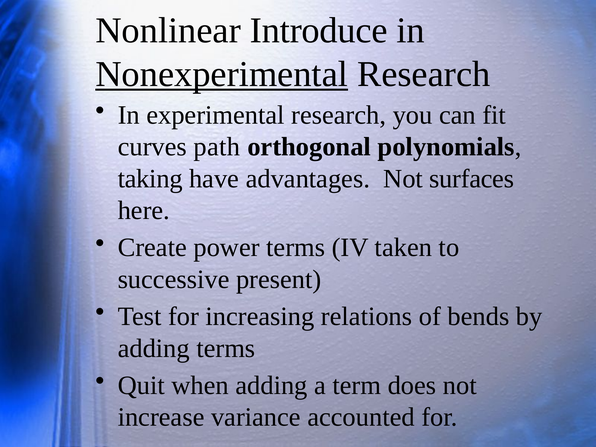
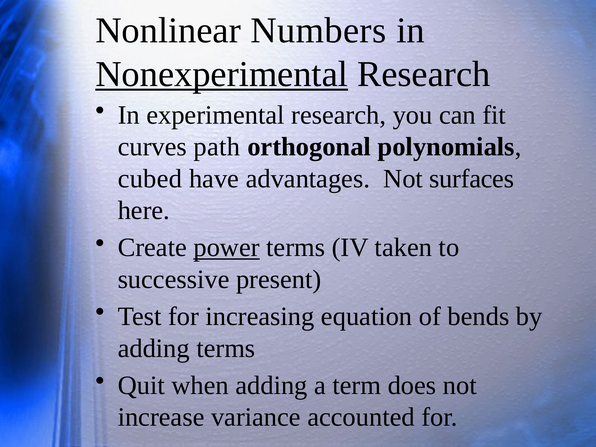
Introduce: Introduce -> Numbers (318, 30)
taking: taking -> cubed (150, 179)
power underline: none -> present (227, 248)
relations: relations -> equation (367, 316)
